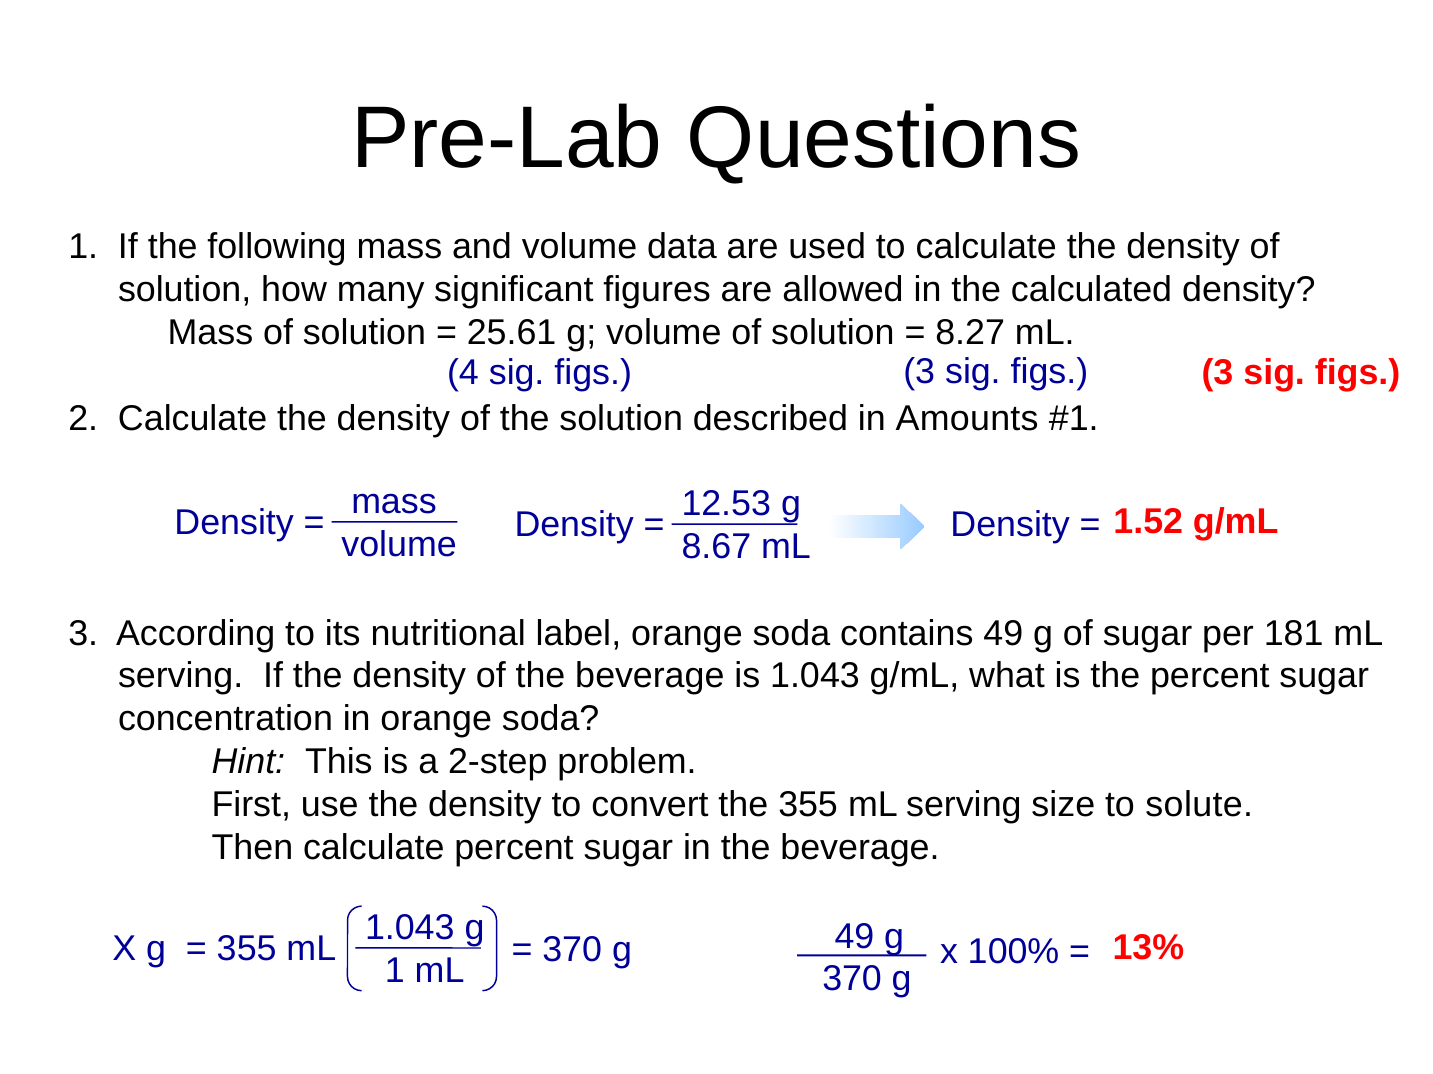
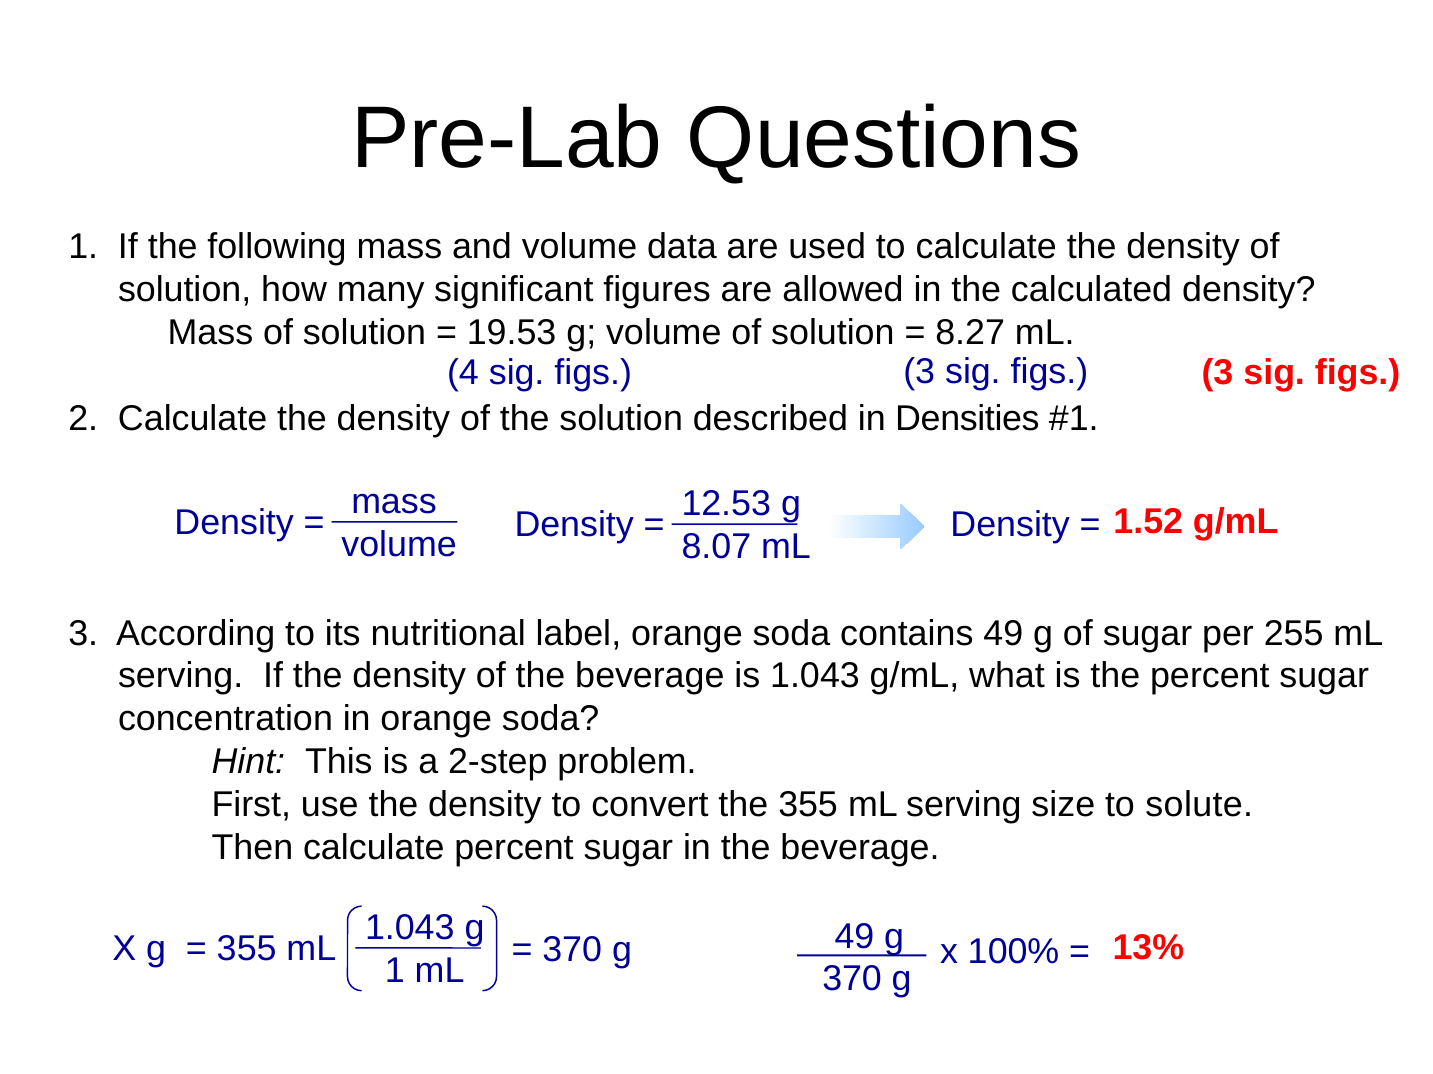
25.61: 25.61 -> 19.53 (512, 333)
Amounts: Amounts -> Densities (967, 419)
8.67: 8.67 -> 8.07 (716, 547)
181: 181 -> 255 (1294, 634)
